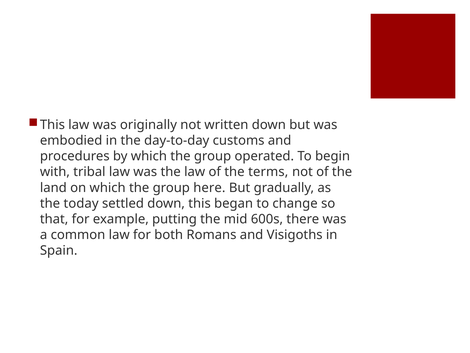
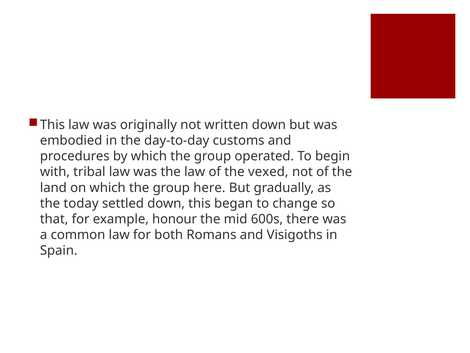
terms: terms -> vexed (268, 172)
putting: putting -> honour (175, 219)
